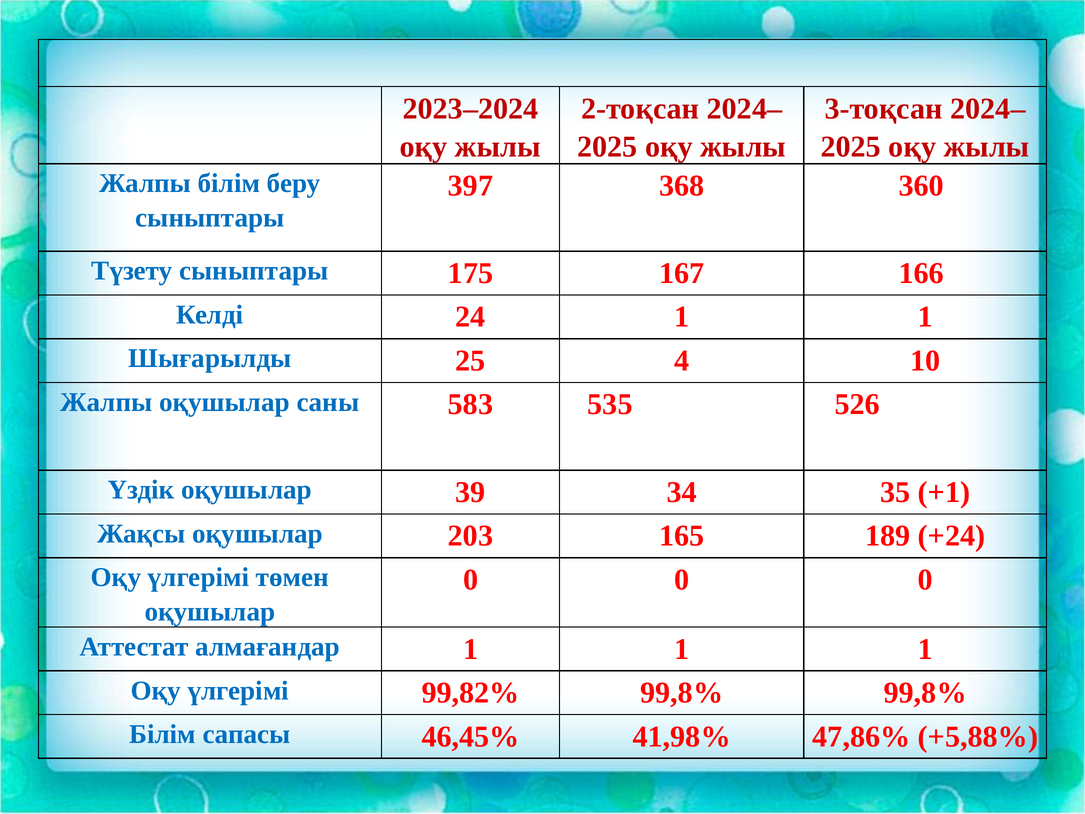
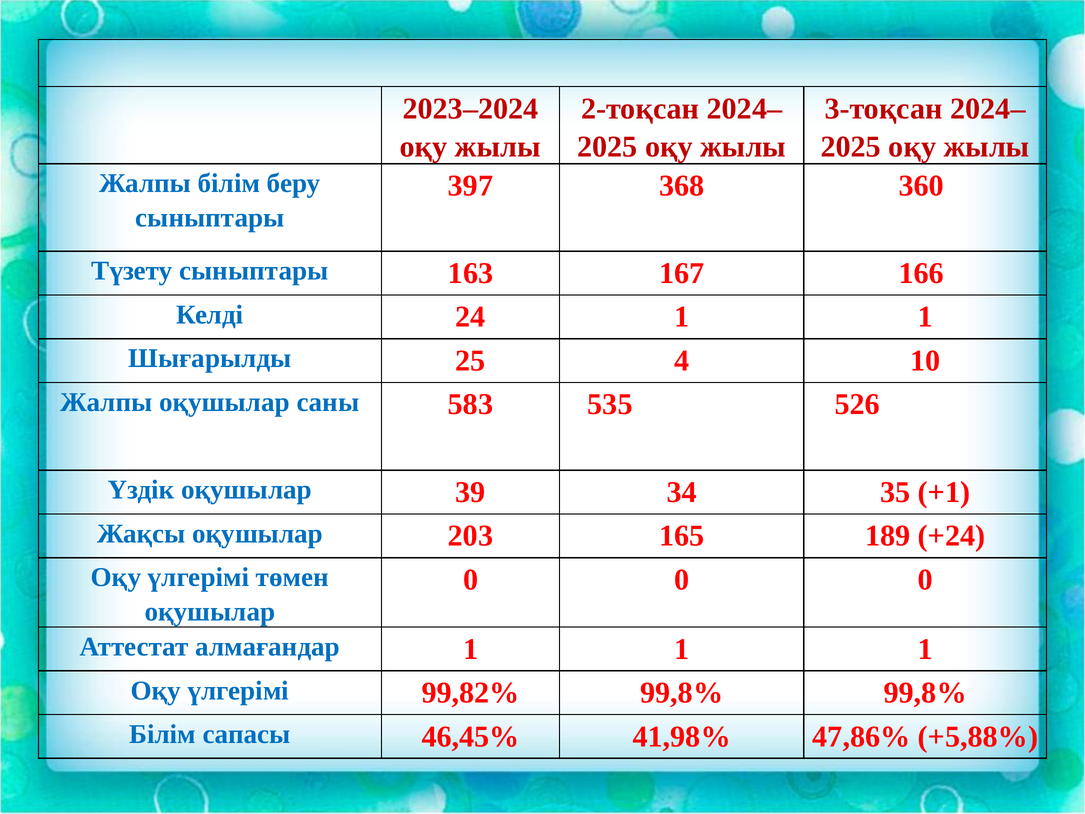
175: 175 -> 163 (471, 273)
